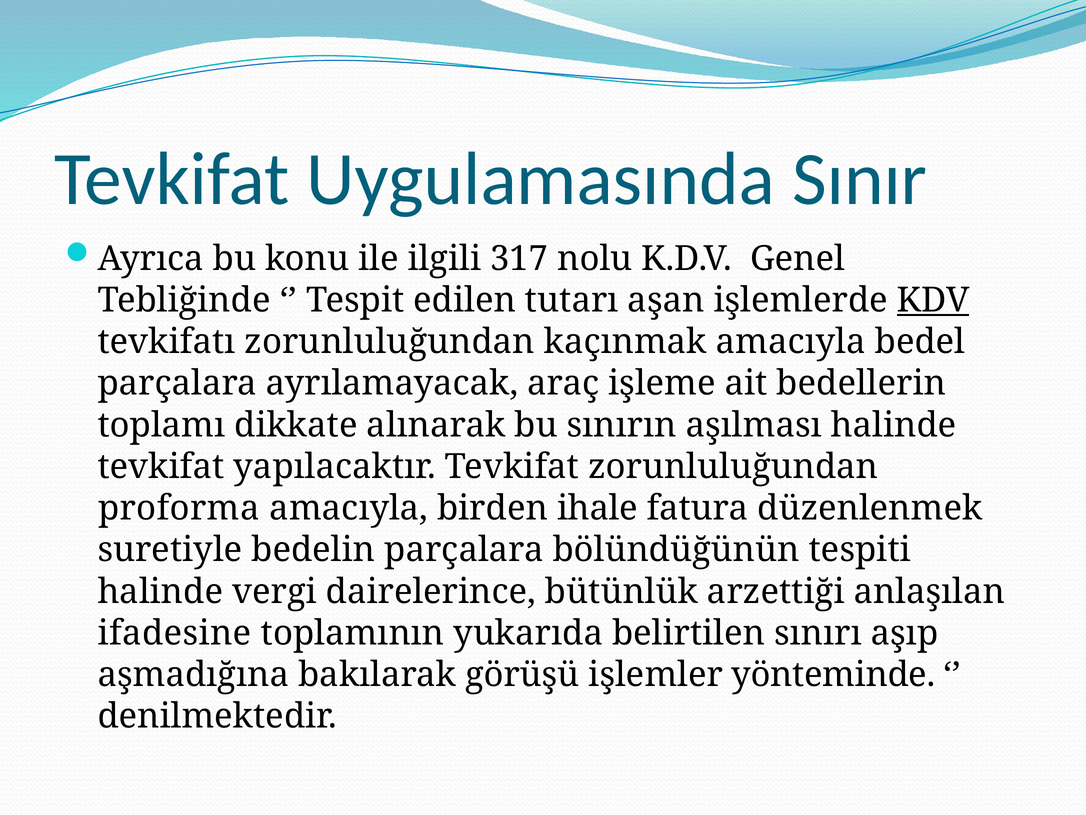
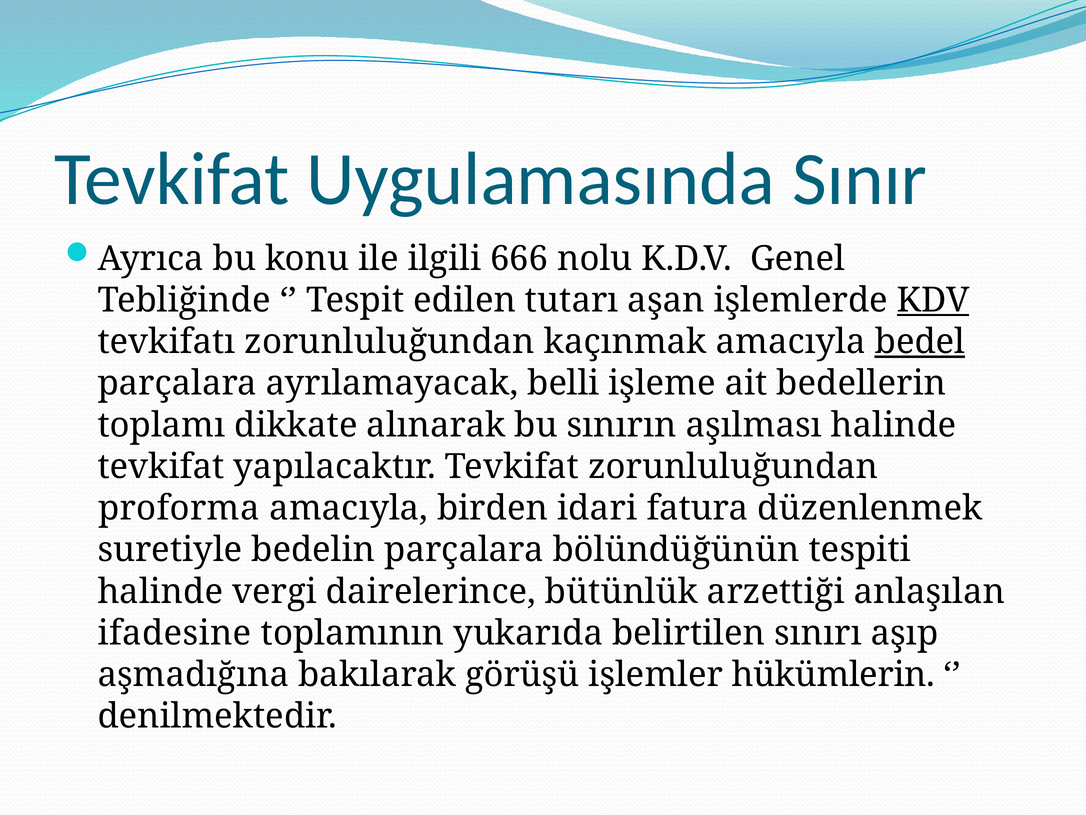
317: 317 -> 666 (519, 258)
bedel underline: none -> present (920, 342)
araç: araç -> belli (563, 383)
ihale: ihale -> idari (597, 508)
yönteminde: yönteminde -> hükümlerin (833, 674)
